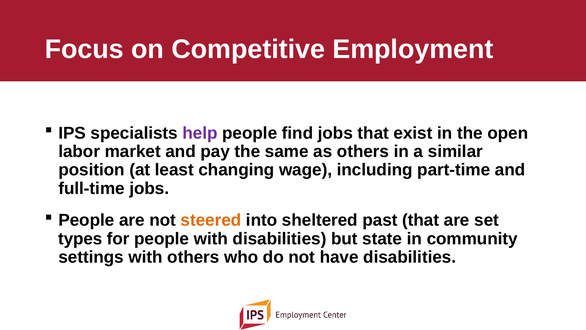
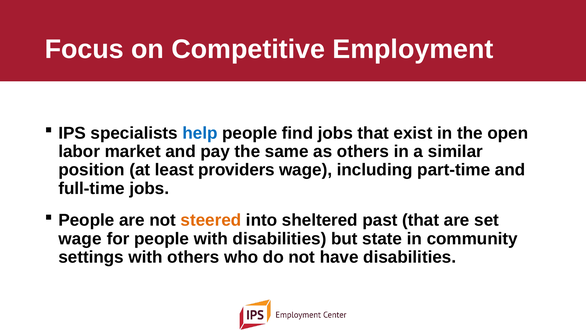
help colour: purple -> blue (200, 133)
changing: changing -> providers (237, 170)
types: types -> wage (80, 239)
